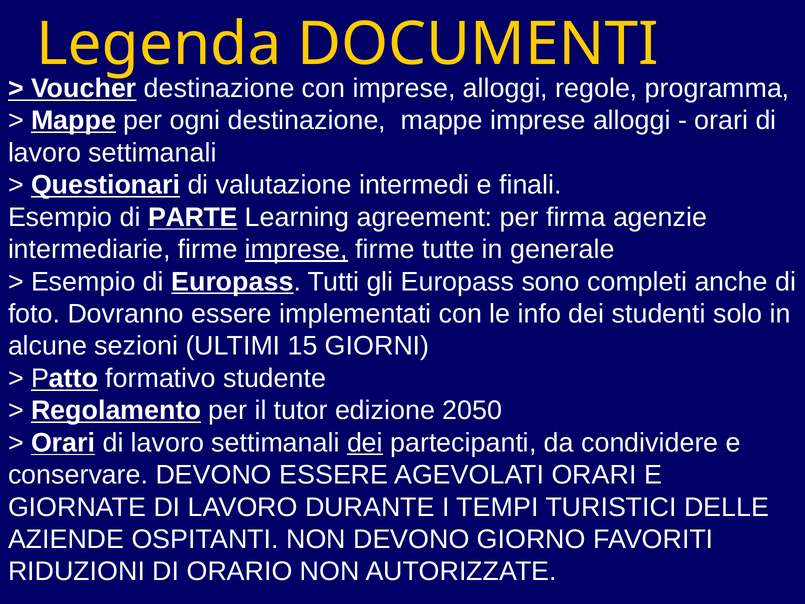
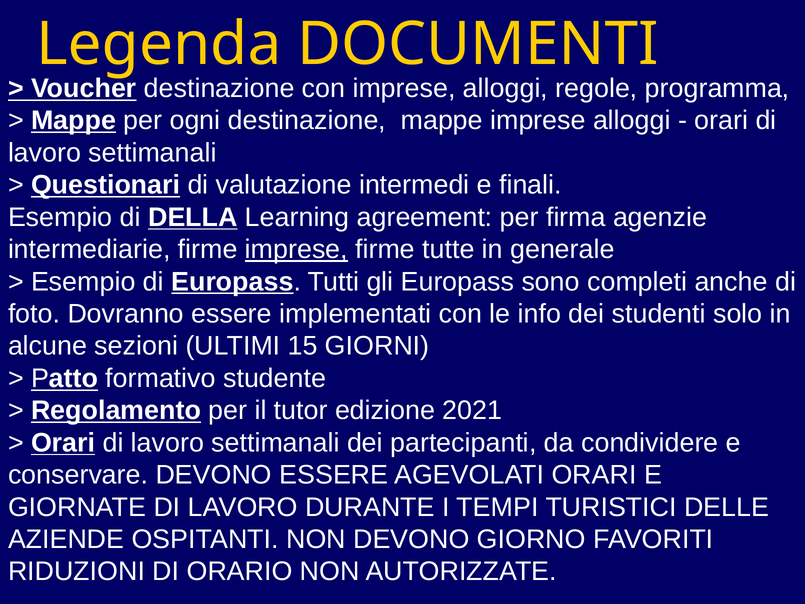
PARTE: PARTE -> DELLA (193, 217)
2050: 2050 -> 2021 (472, 410)
dei underline: present -> none (365, 443)
